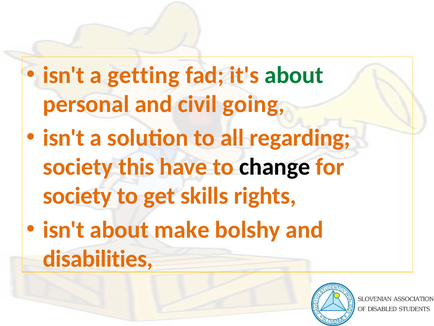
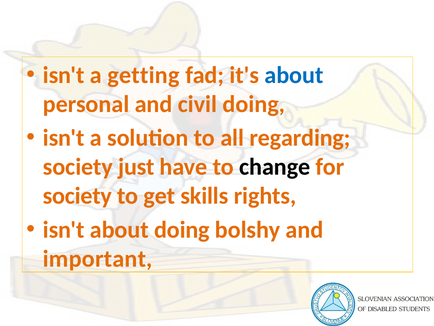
about colour: green -> blue (294, 75)
civil going: going -> doing (254, 104)
this: this -> just (136, 167)
about make: make -> doing (182, 229)
disabilities: disabilities -> important (98, 258)
